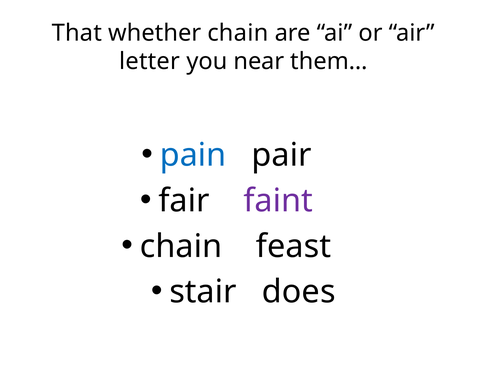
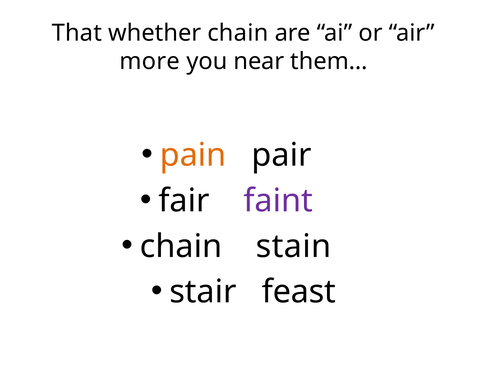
letter: letter -> more (150, 61)
pain colour: blue -> orange (193, 155)
feast: feast -> stain (294, 246)
does: does -> feast (299, 291)
